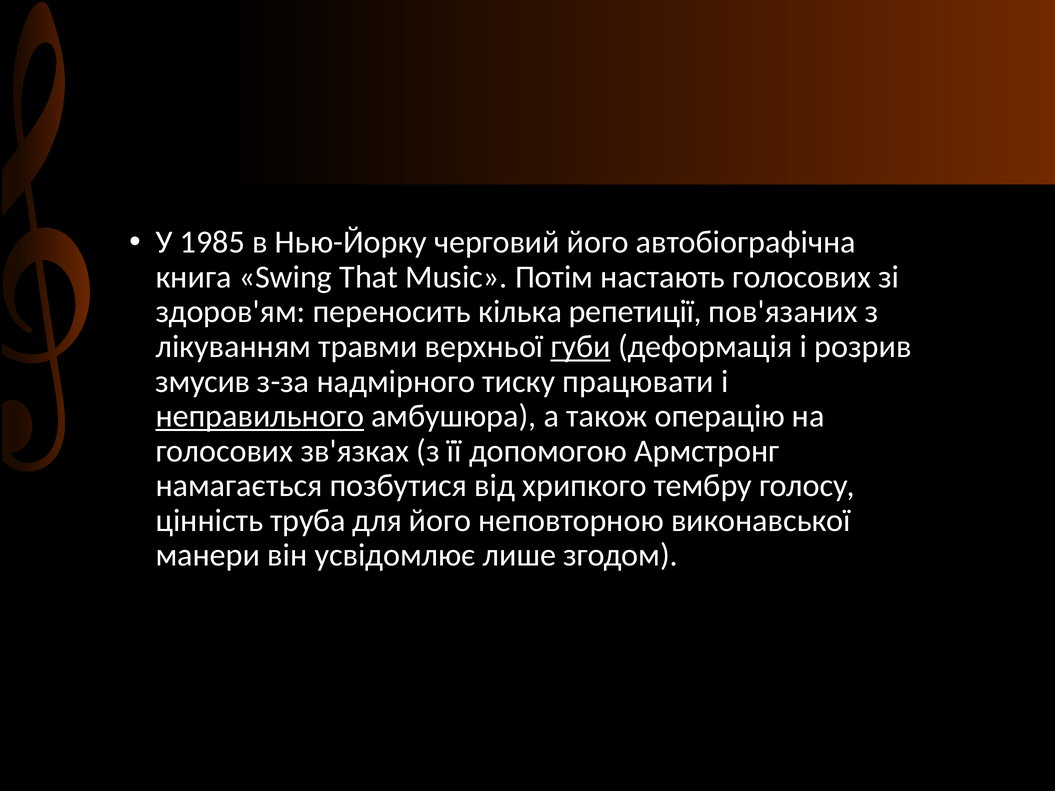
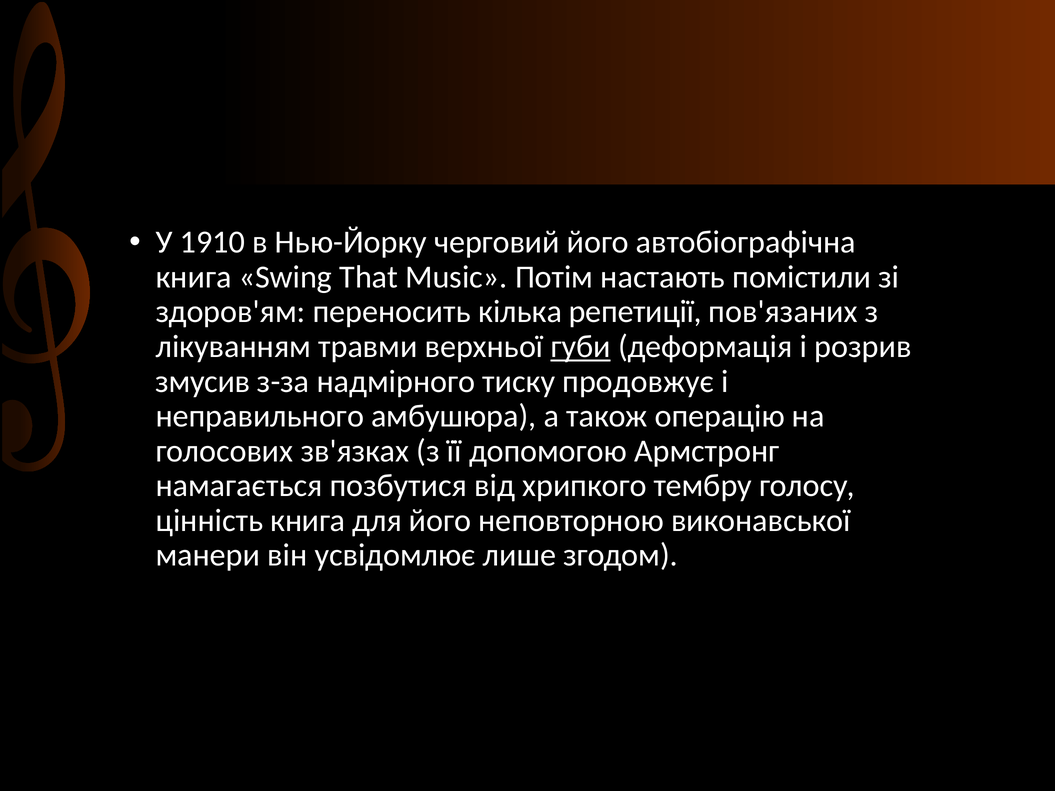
1985: 1985 -> 1910 (212, 242)
настають голосових: голосових -> помістили (802, 277)
працювати: працювати -> продовжує (638, 381)
неправильного underline: present -> none (260, 416)
цінність труба: труба -> книга (308, 521)
